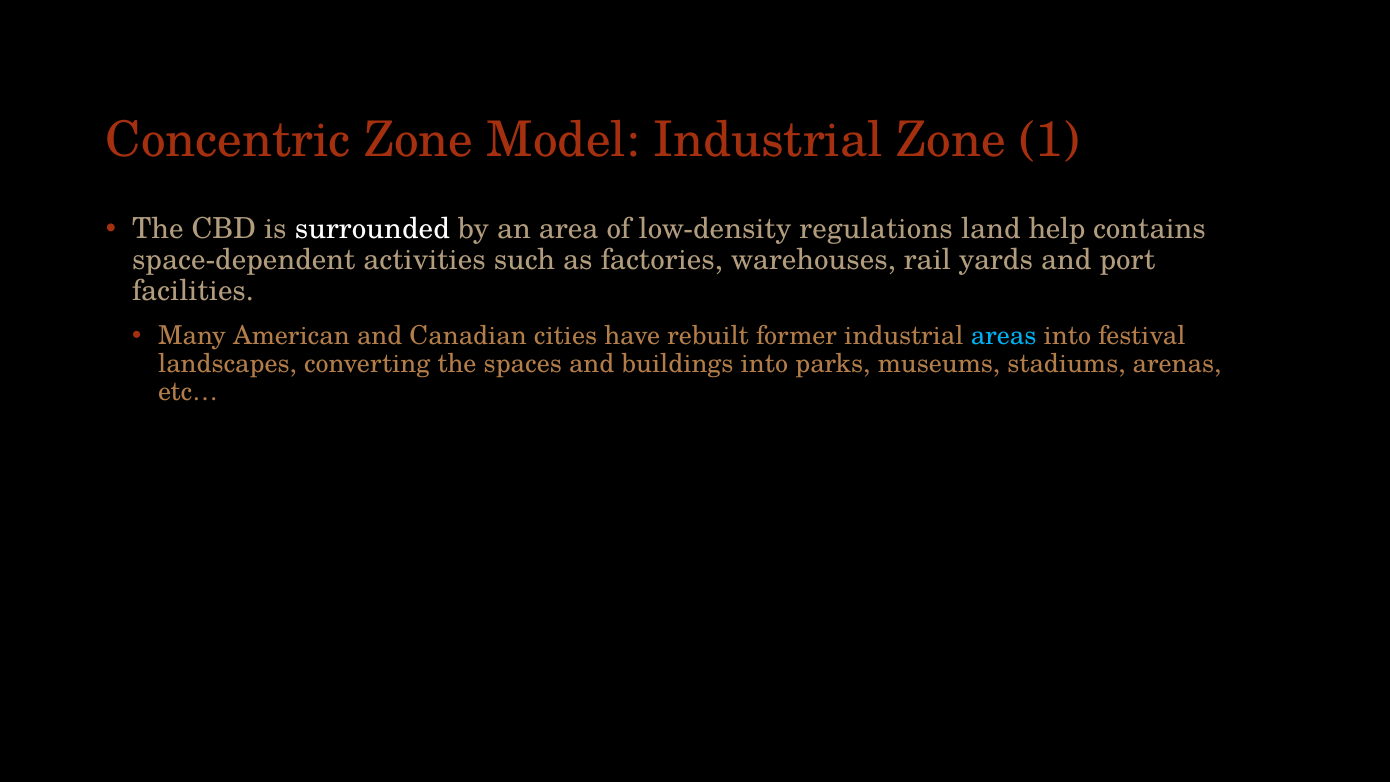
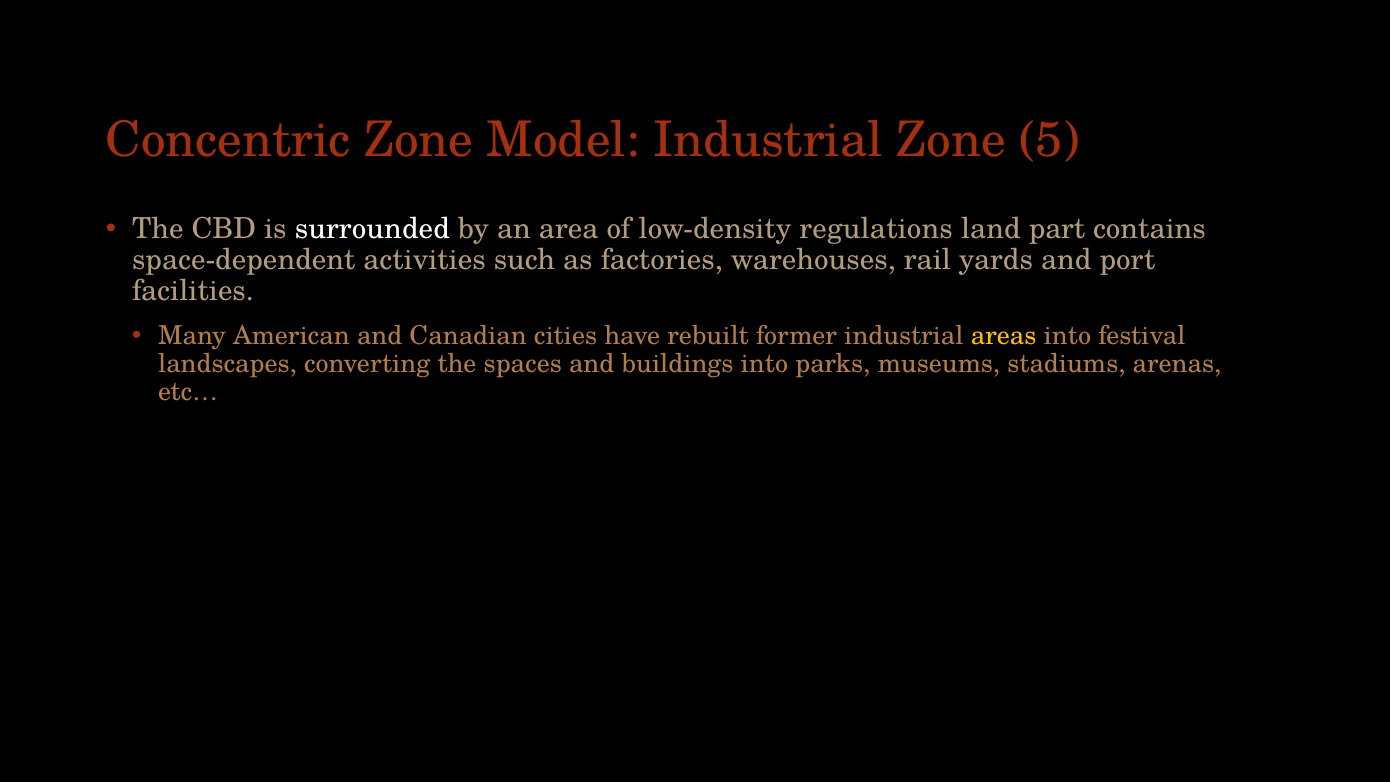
1: 1 -> 5 (1050, 140)
help: help -> part (1057, 229)
areas colour: light blue -> yellow (1004, 336)
